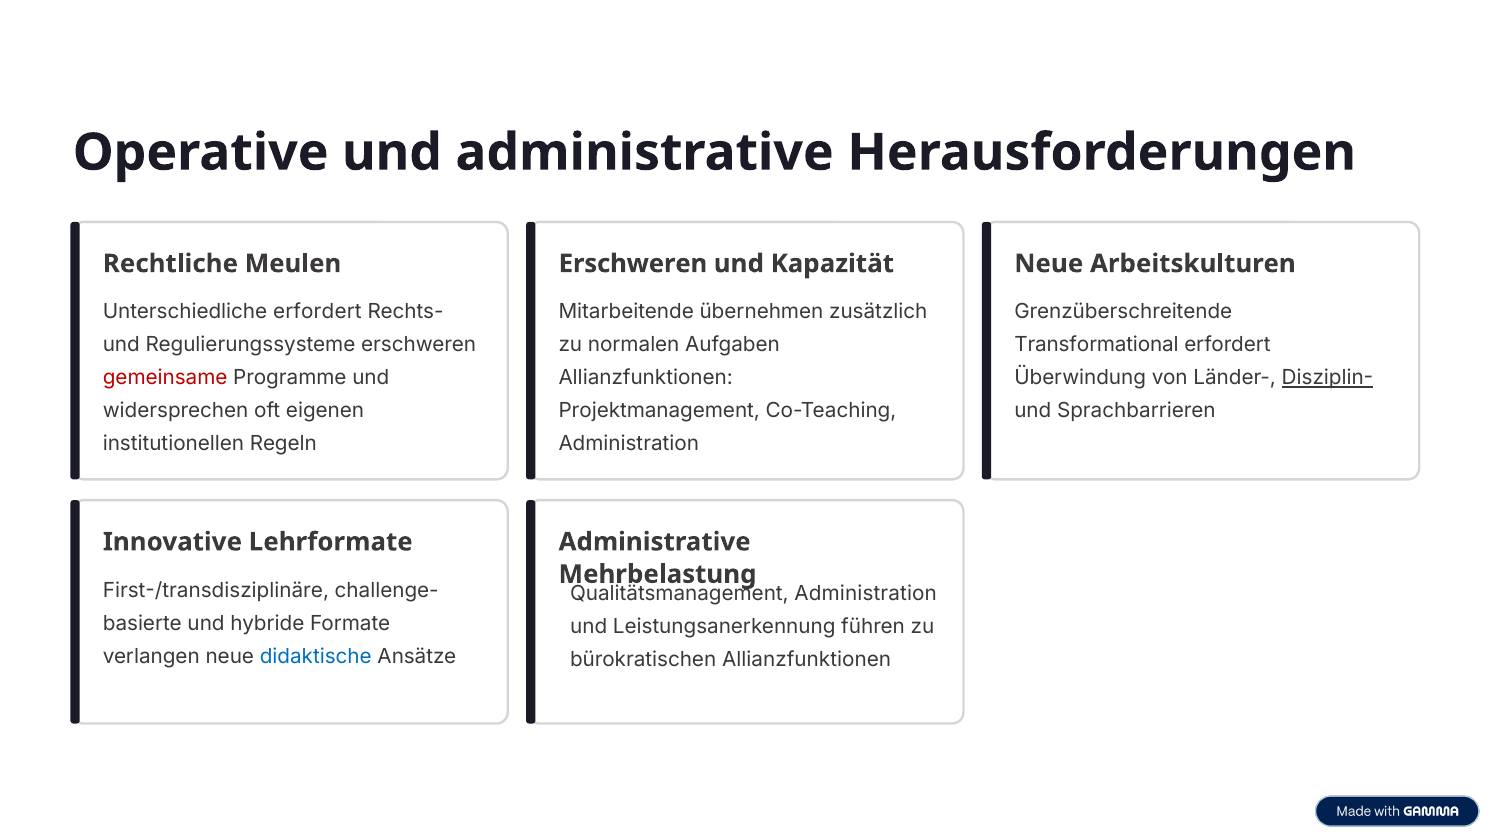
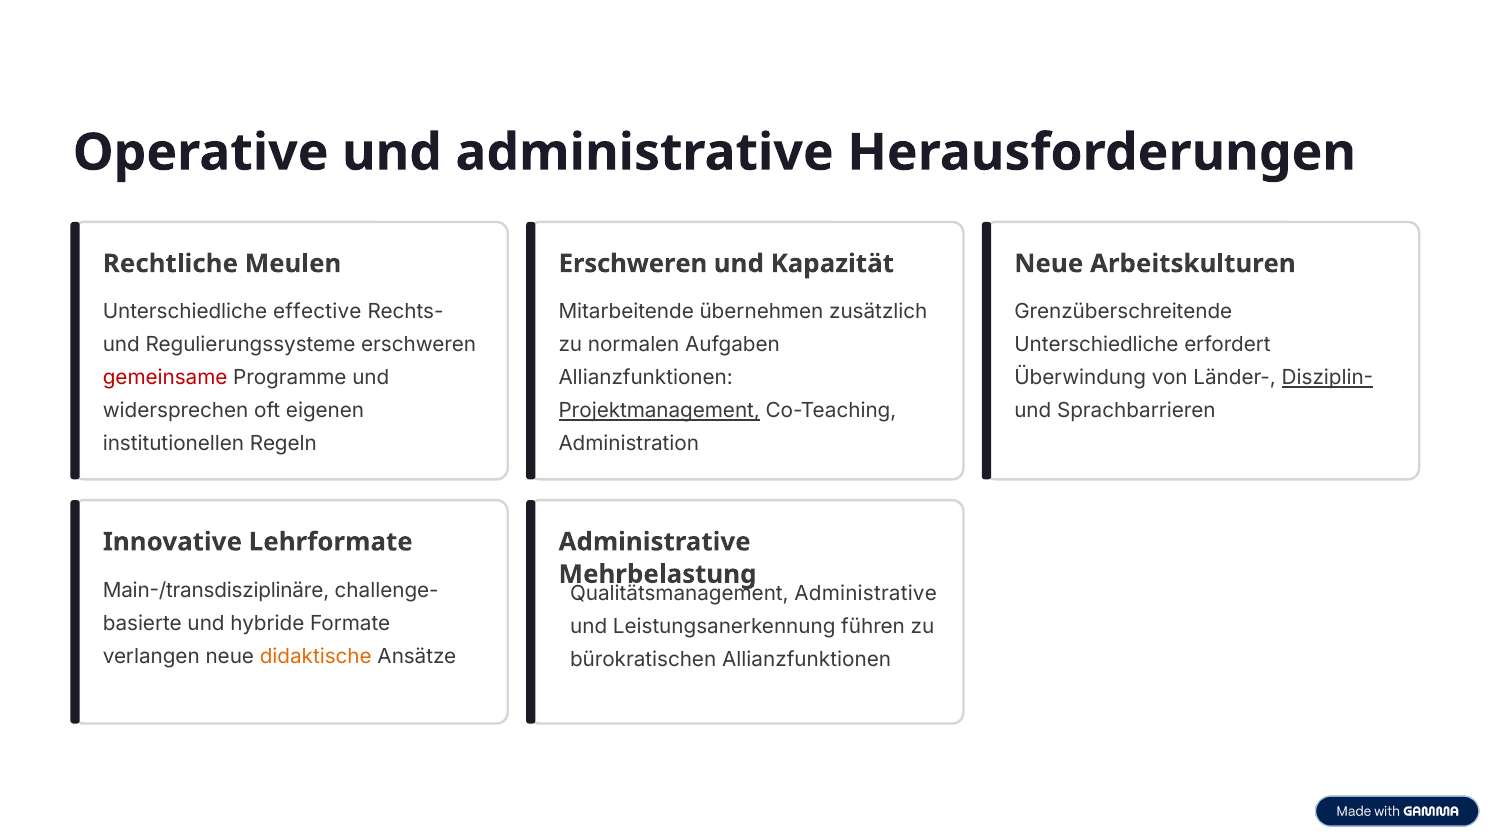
Unterschiedliche erfordert: erfordert -> effective (317, 312)
Transformational: Transformational -> Unterschiedliche (1096, 345)
Projektmanagement underline: none -> present (659, 411)
First-/transdisziplinäre: First-/transdisziplinäre -> Main-/transdisziplinäre (216, 590)
Administration: Administration -> Administrative (866, 594)
didaktische colour: blue -> orange (316, 657)
